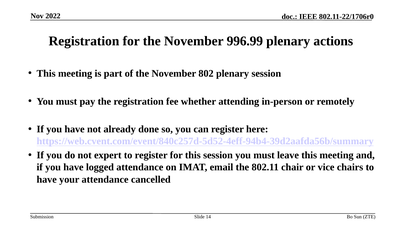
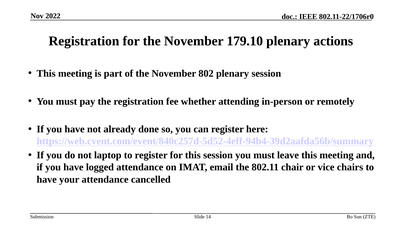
996.99: 996.99 -> 179.10 (245, 41)
expert: expert -> laptop (108, 155)
